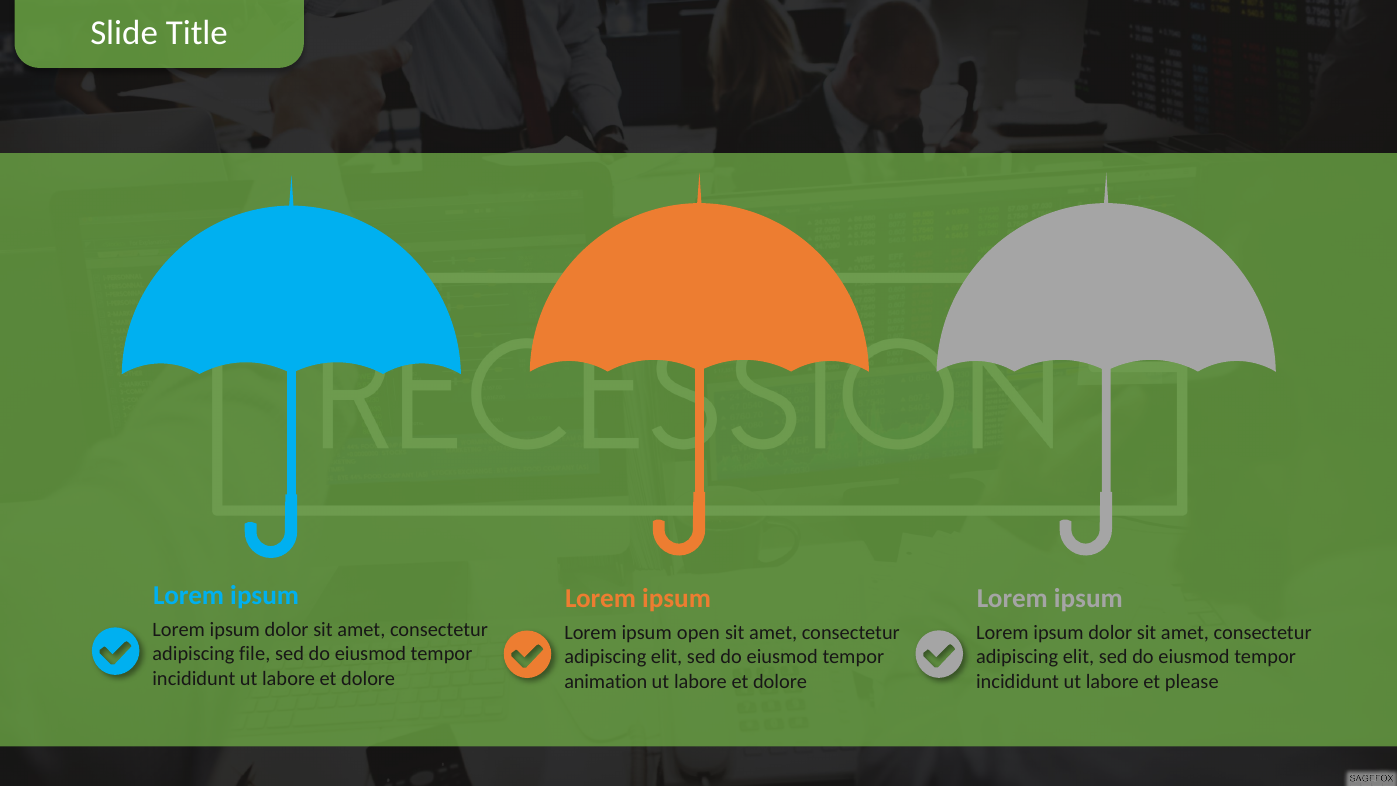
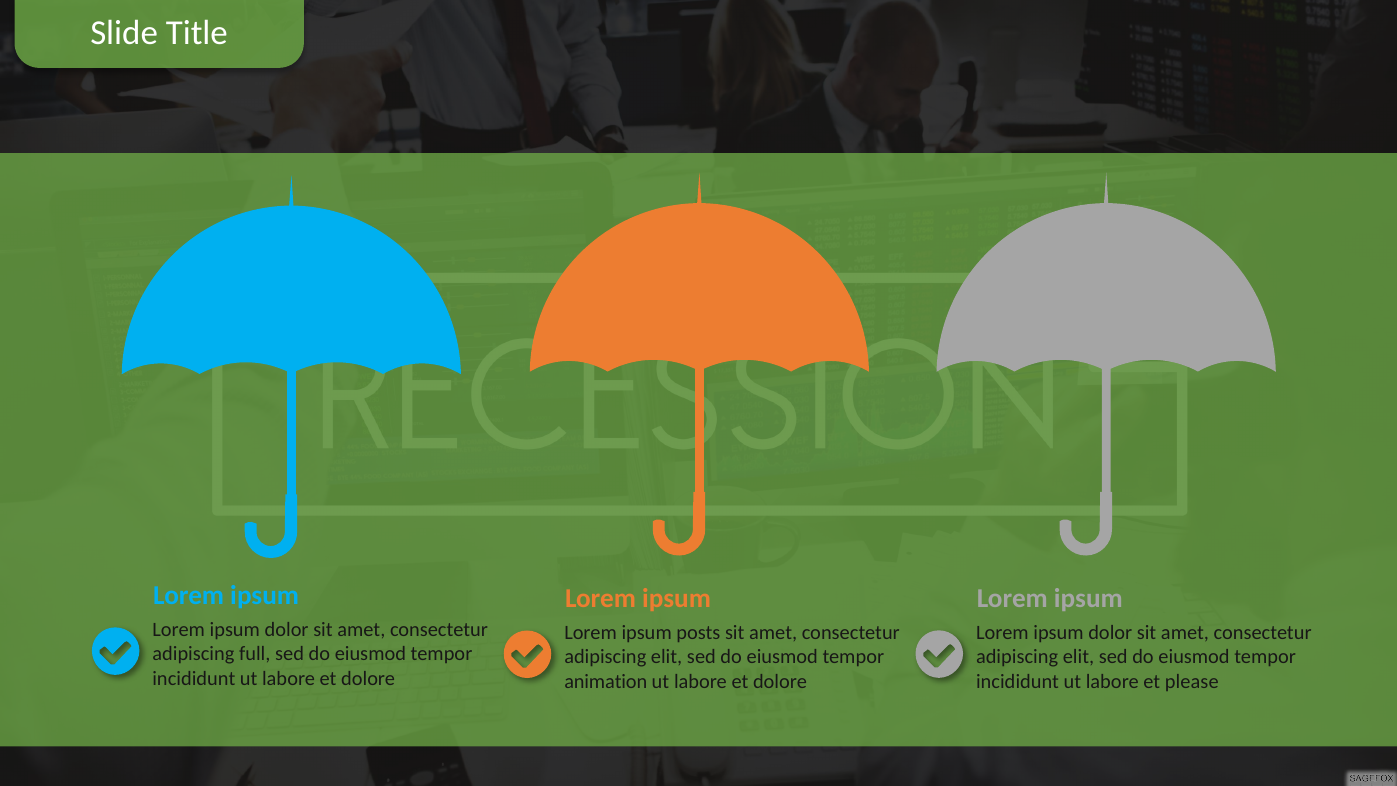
open: open -> posts (698, 632)
file: file -> full (255, 654)
